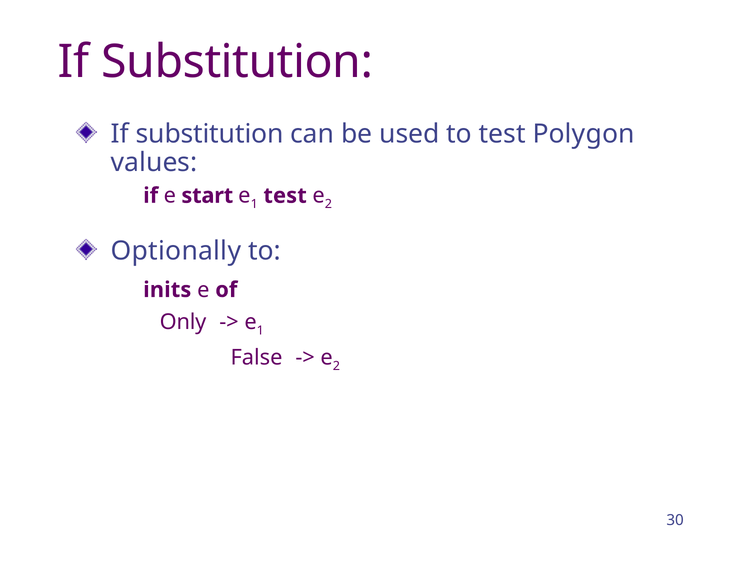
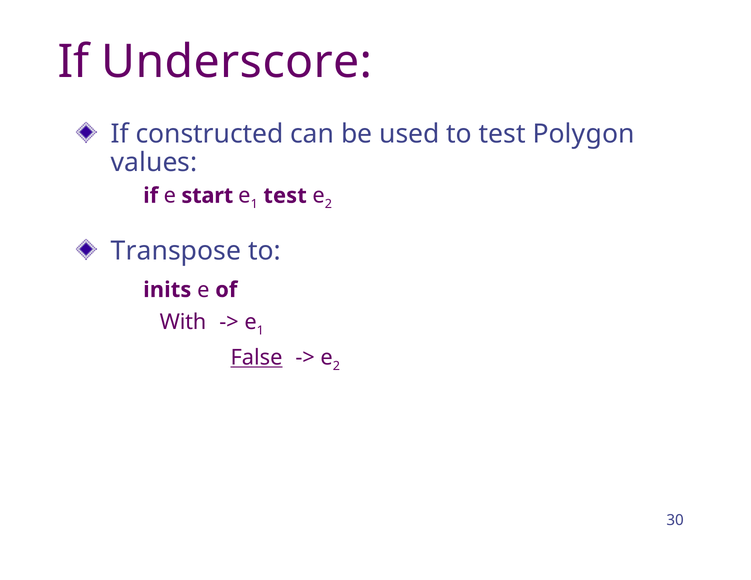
Substitution: Substitution -> Underscore (237, 62)
substitution: substitution -> constructed (210, 134)
Optionally: Optionally -> Transpose (176, 251)
Only: Only -> With (183, 322)
False underline: none -> present (256, 358)
